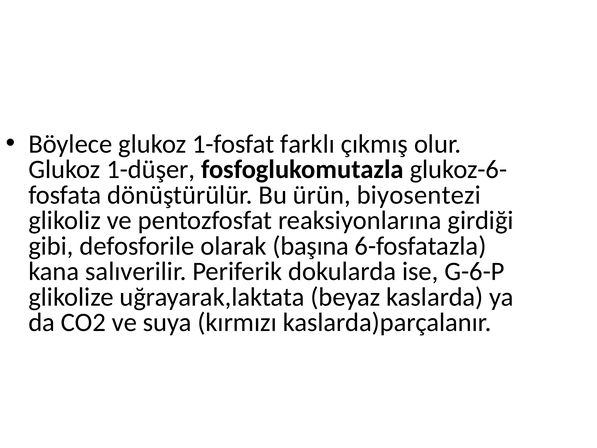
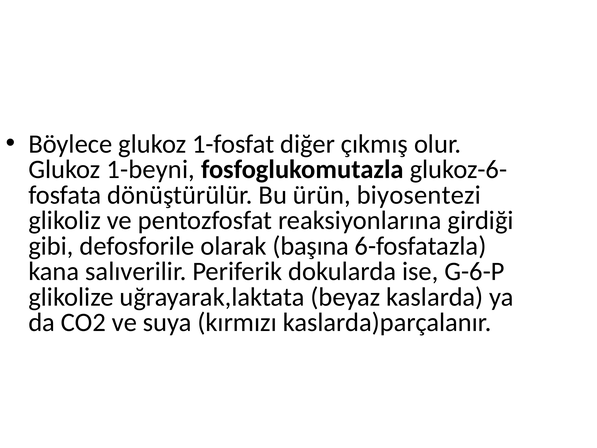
farklı: farklı -> diğer (308, 144)
1-düşer: 1-düşer -> 1-beyni (151, 169)
